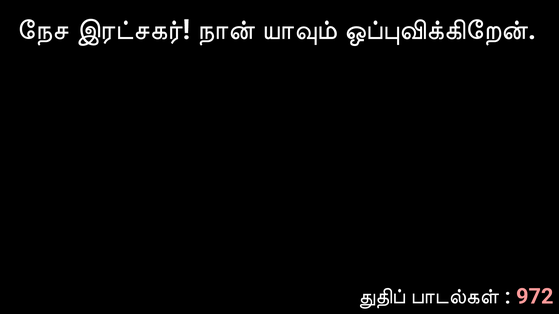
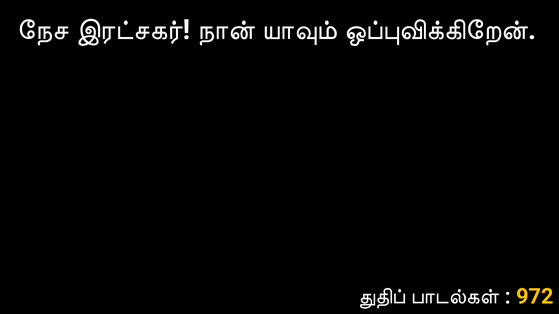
972 colour: pink -> yellow (535, 297)
